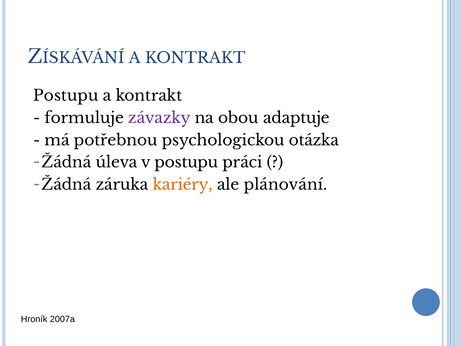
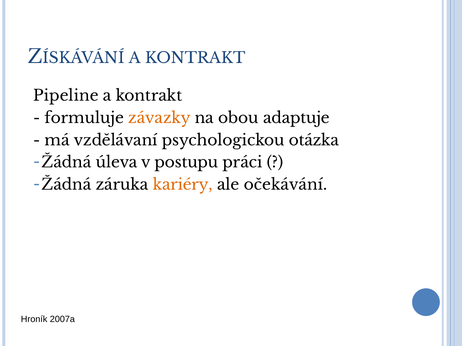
Postupu: Postupu -> Pipeline (66, 96)
závazky colour: purple -> orange (160, 118)
potřebnou: potřebnou -> vzdělávaní (116, 140)
plánování: plánování -> očekávání (286, 185)
